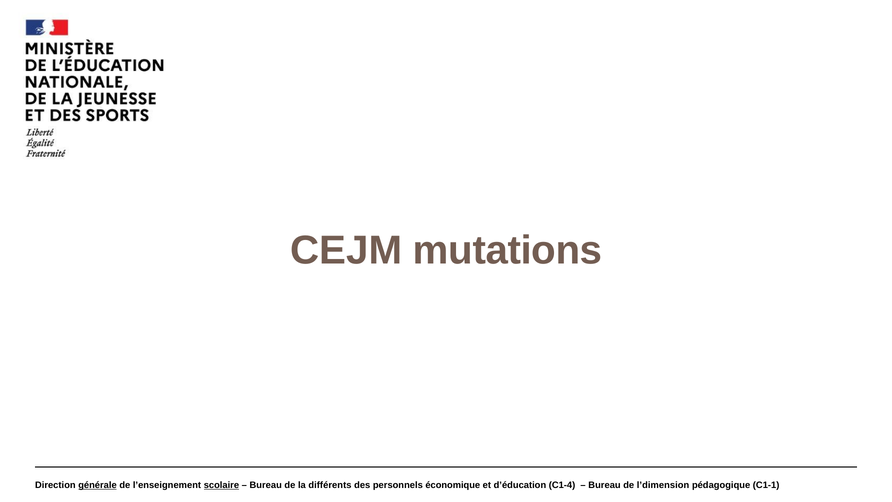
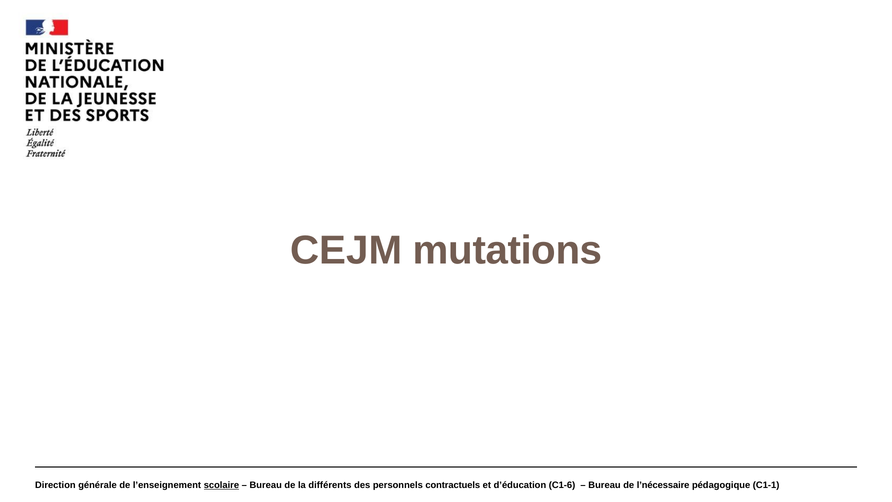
générale underline: present -> none (97, 485)
économique: économique -> contractuels (453, 485)
C1-4: C1-4 -> C1-6 (562, 485)
l’dimension: l’dimension -> l’nécessaire (663, 485)
